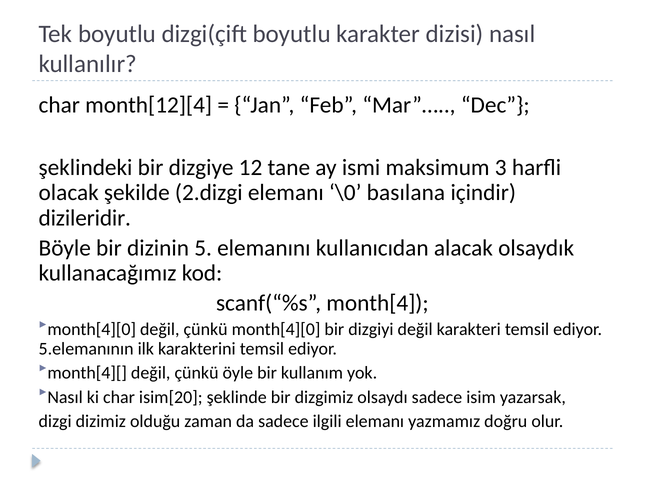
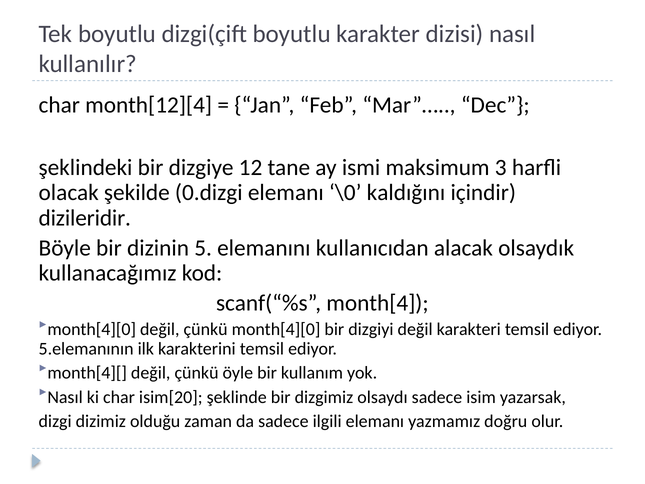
2.dizgi: 2.dizgi -> 0.dizgi (209, 193)
basılana: basılana -> kaldığını (406, 193)
